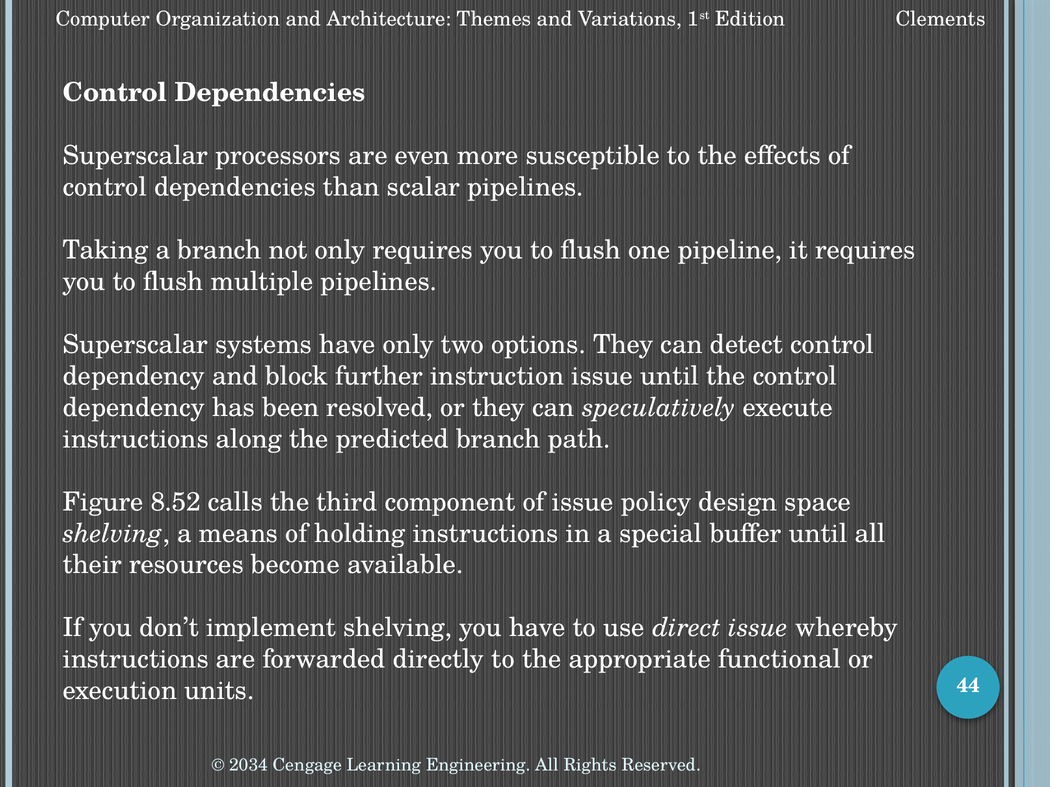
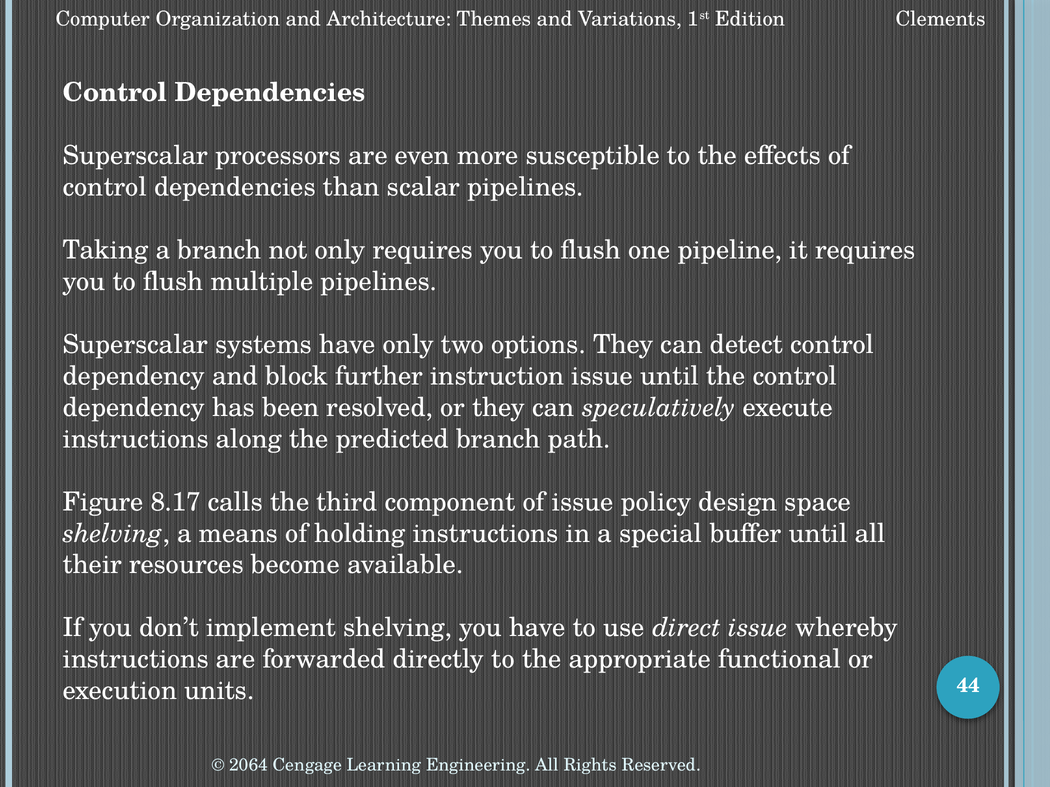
8.52: 8.52 -> 8.17 (176, 502)
2034: 2034 -> 2064 (249, 765)
